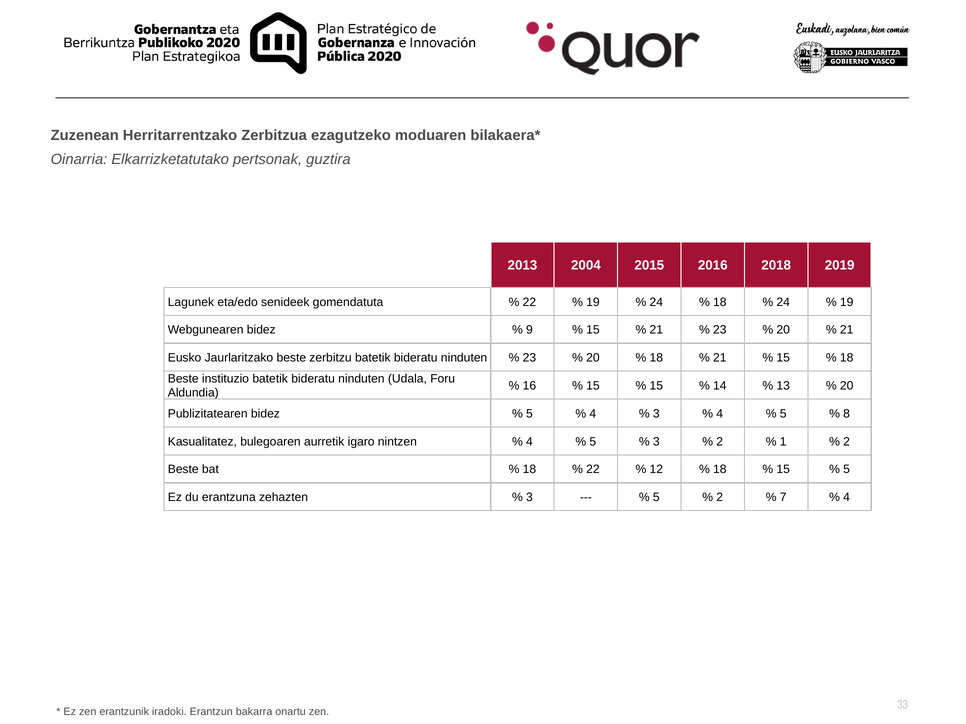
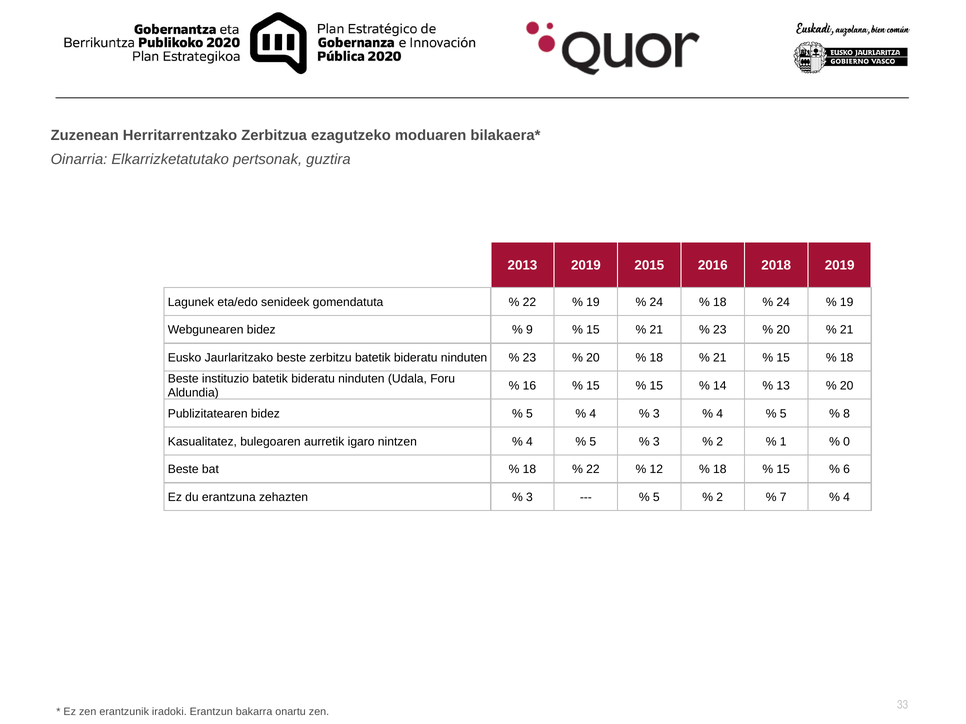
2013 2004: 2004 -> 2019 (586, 265)
2: 2 -> 0 (847, 442)
5: 5 -> 6 (847, 470)
